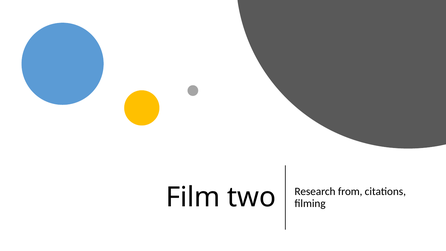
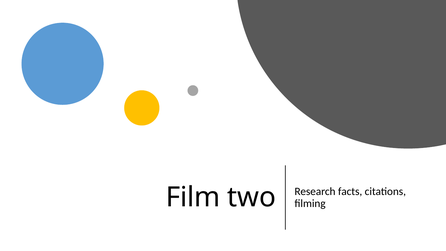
from: from -> facts (350, 191)
